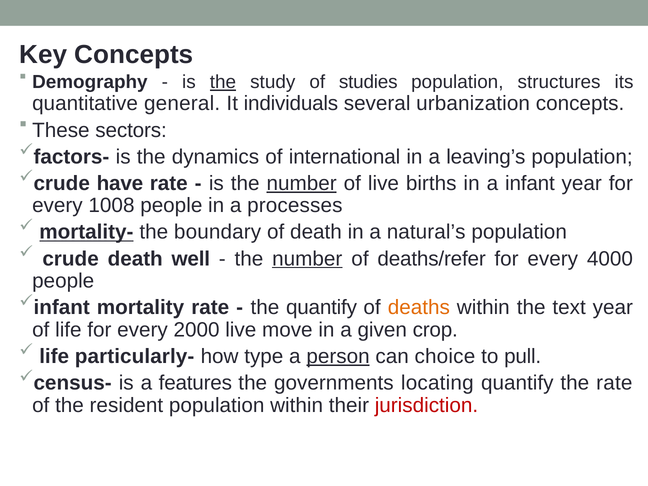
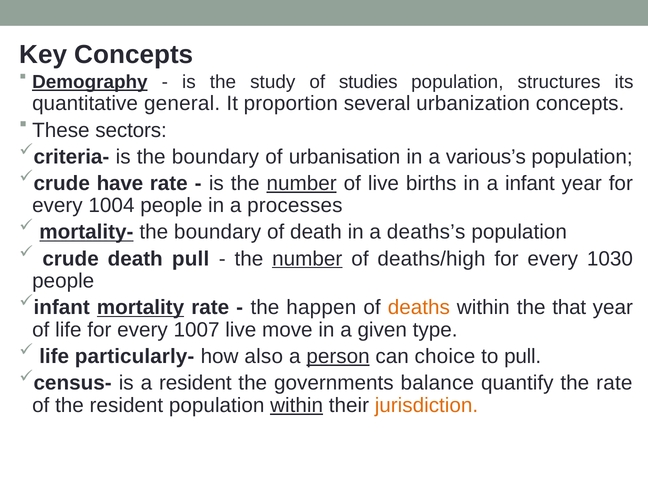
Demography underline: none -> present (90, 82)
the underline: present -> none (223, 82)
individuals: individuals -> proportion (291, 104)
factors-: factors- -> criteria- (71, 157)
is the dynamics: dynamics -> boundary (215, 157)
international: international -> urbanisation (345, 157)
leaving’s: leaving’s -> various’s (486, 157)
1008: 1008 -> 1004 (111, 206)
natural’s: natural’s -> deaths’s (426, 232)
death well: well -> pull (191, 259)
deaths/refer: deaths/refer -> deaths/high (431, 259)
4000: 4000 -> 1030 (610, 259)
mortality underline: none -> present (140, 308)
the quantify: quantify -> happen (321, 308)
text: text -> that (569, 308)
2000: 2000 -> 1007 (197, 330)
crop: crop -> type (435, 330)
type: type -> also (264, 356)
a features: features -> resident (195, 383)
locating: locating -> balance (437, 383)
within underline: none -> present (297, 405)
jurisdiction colour: red -> orange (426, 405)
